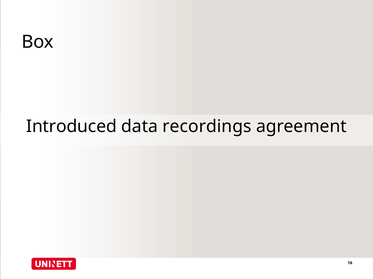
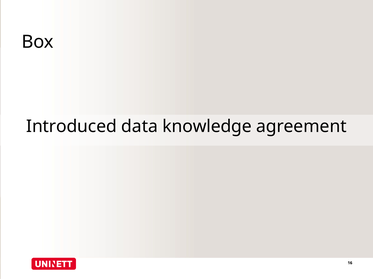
recordings: recordings -> knowledge (207, 127)
